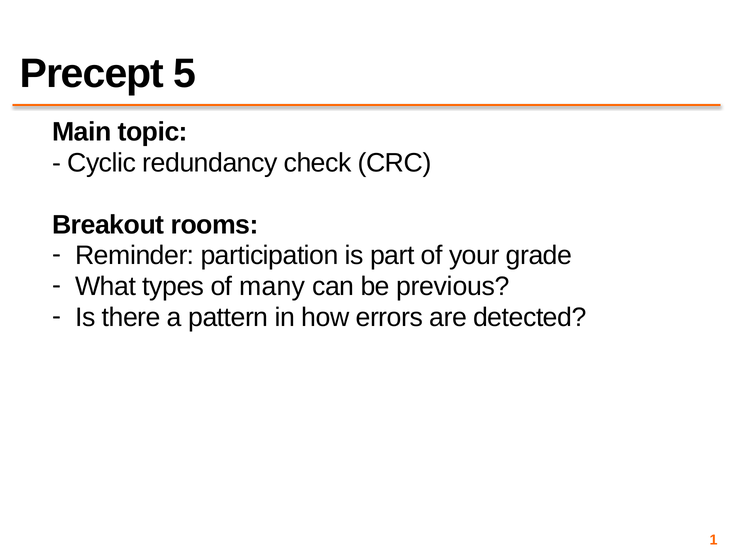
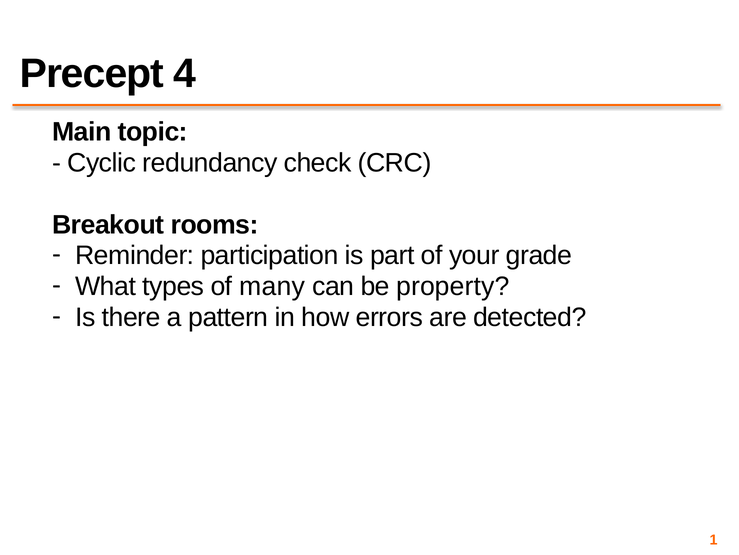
5: 5 -> 4 (185, 73)
previous: previous -> property (453, 286)
